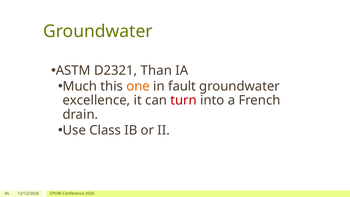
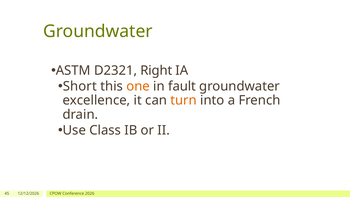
Than: Than -> Right (156, 70)
Much: Much -> Short (80, 86)
turn colour: red -> orange (184, 100)
